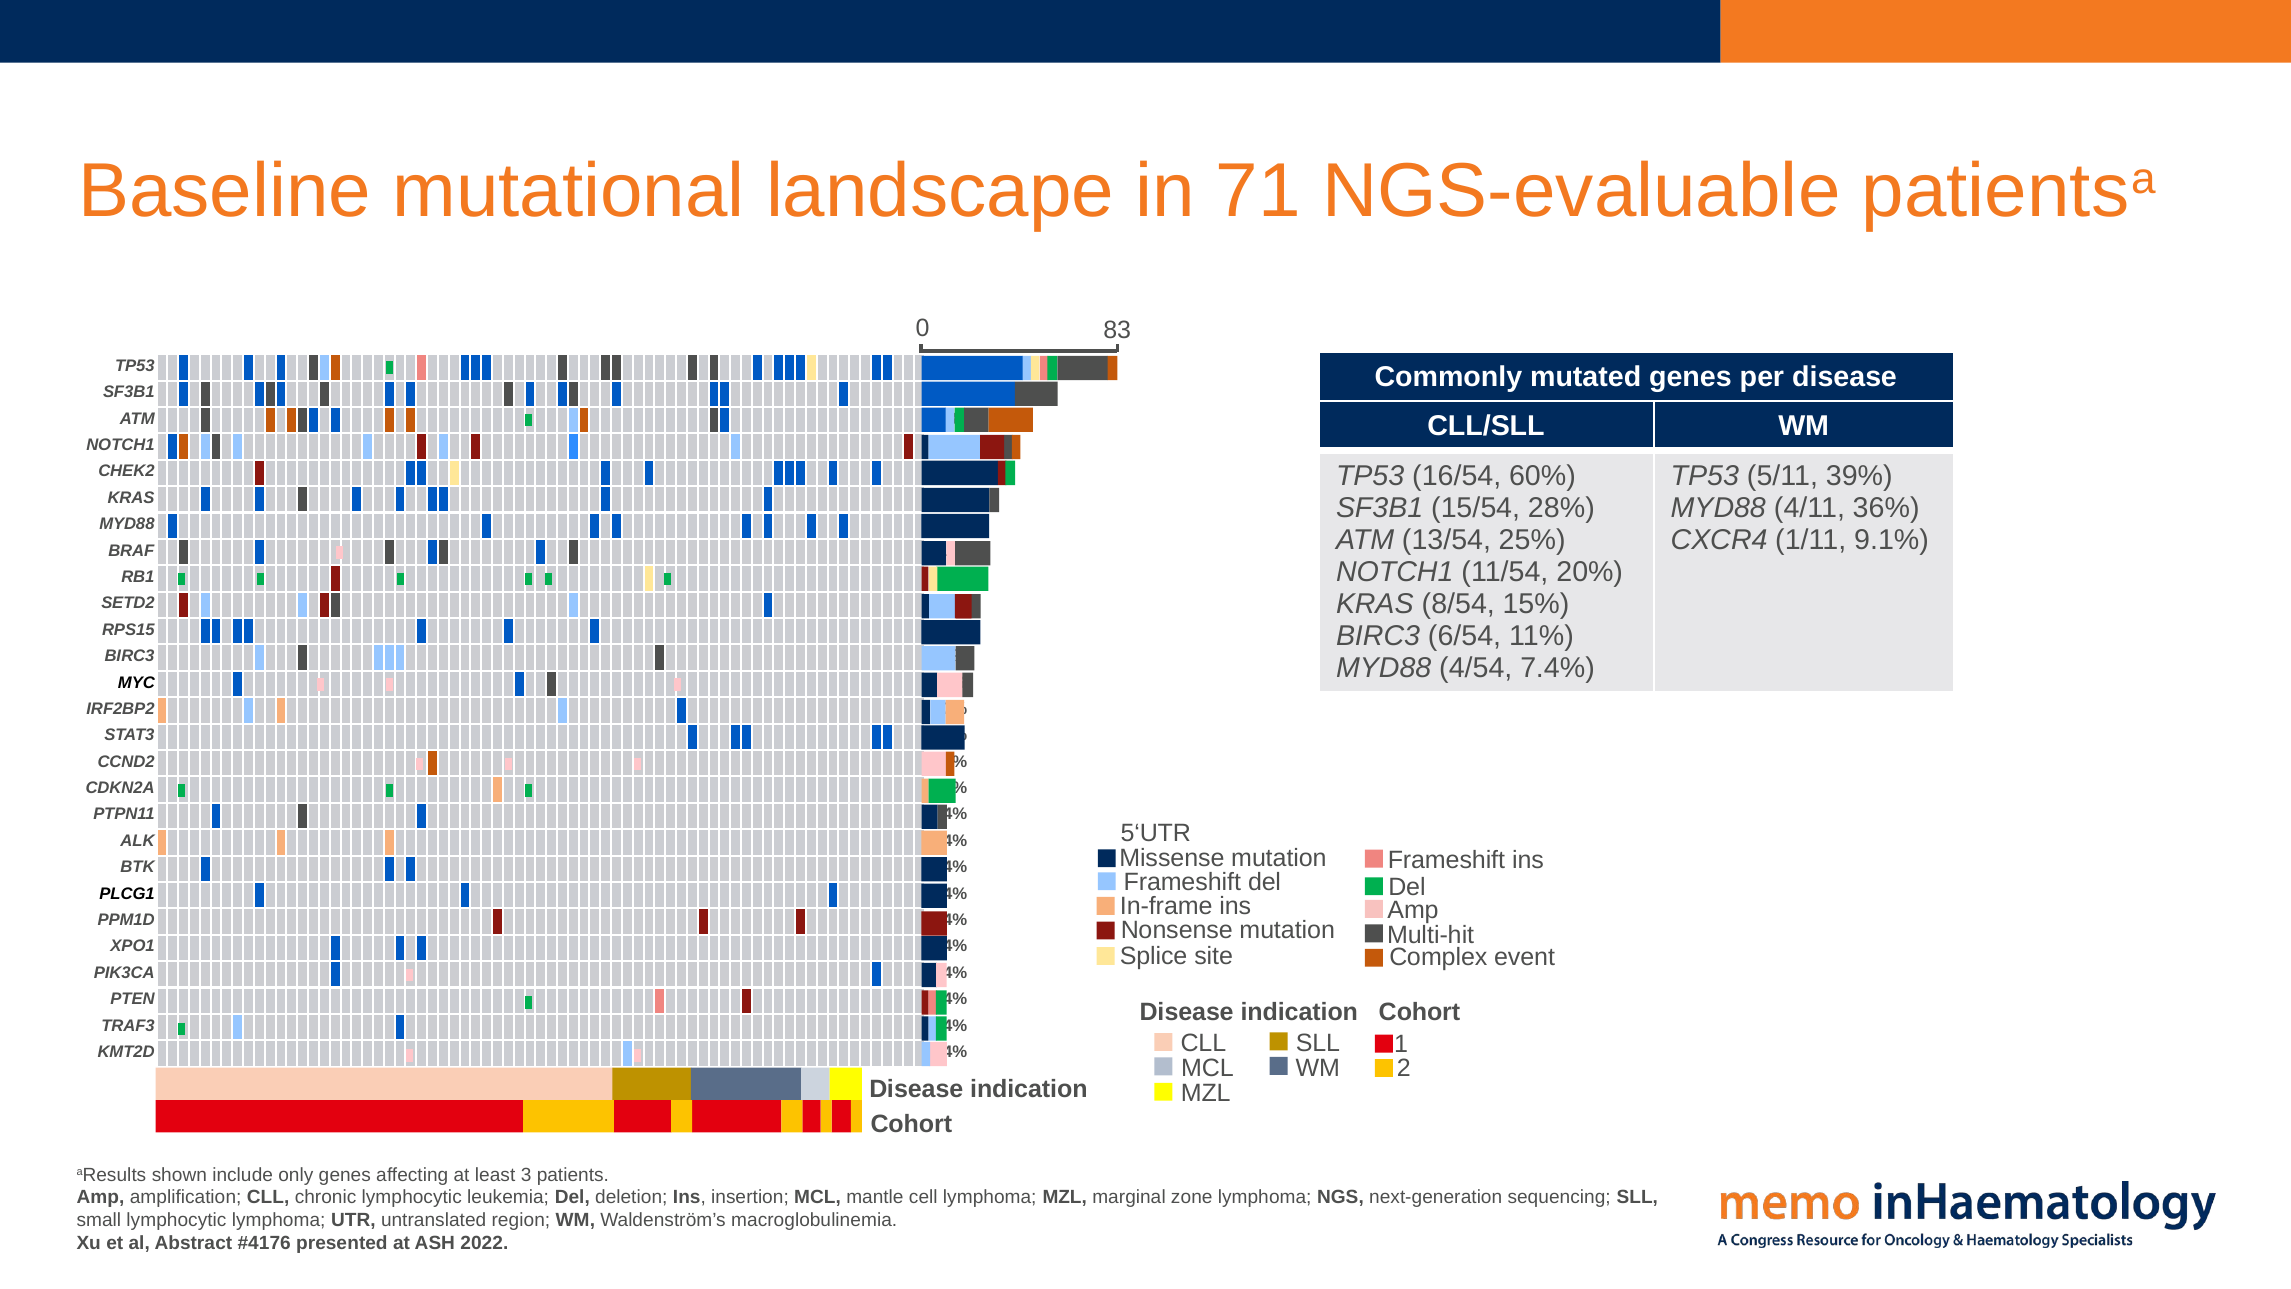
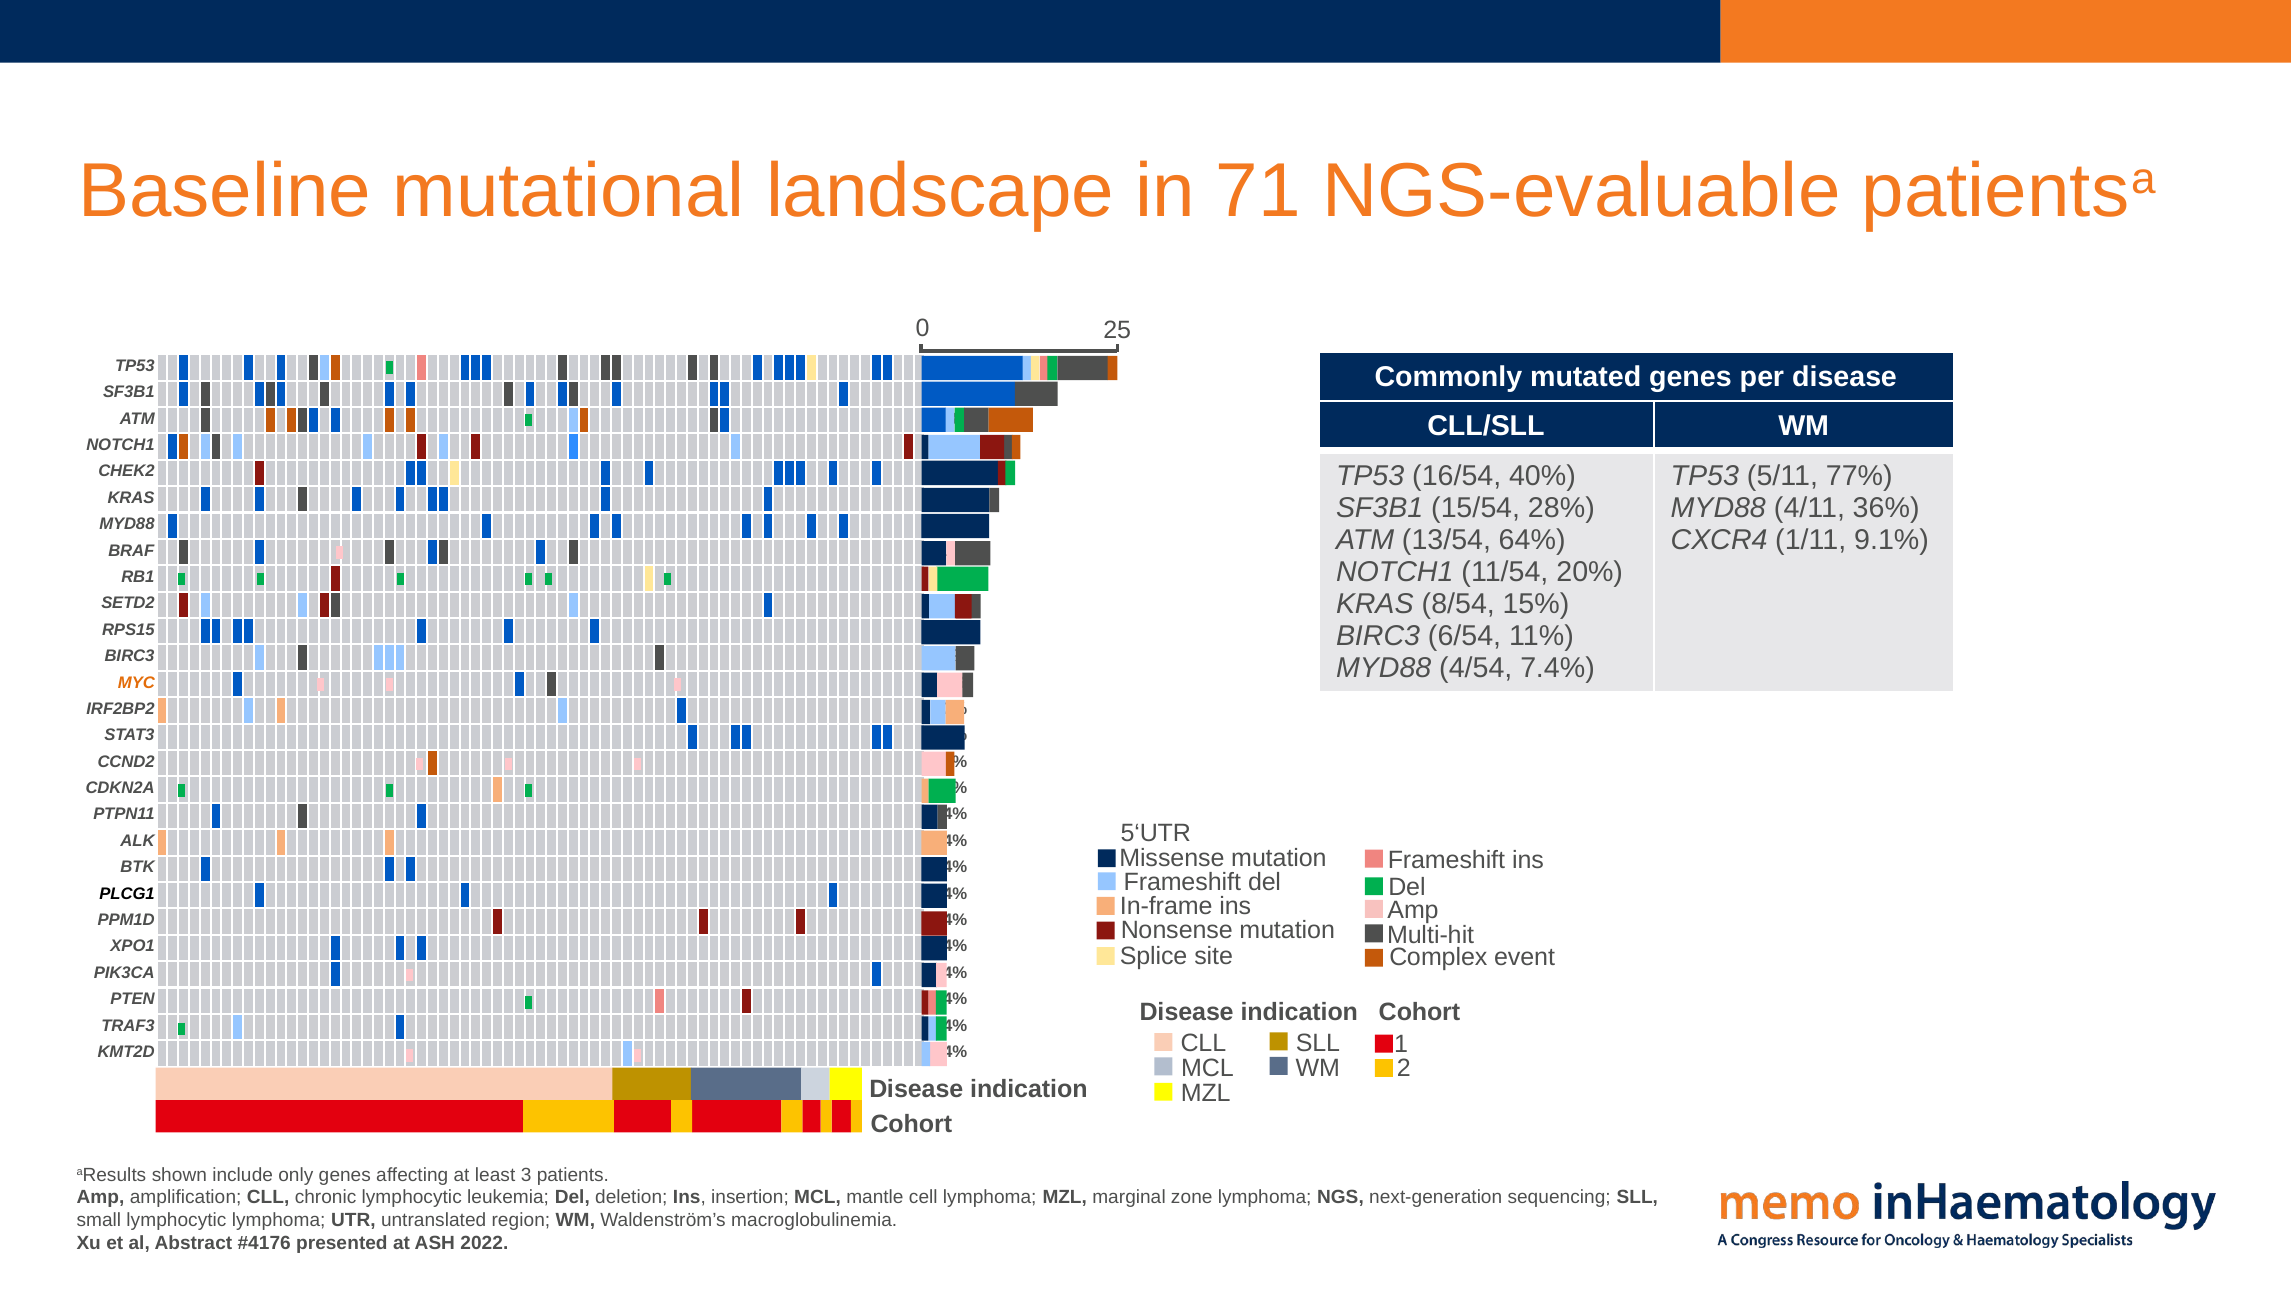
83: 83 -> 25 (1117, 330)
60%: 60% -> 40% (1542, 476)
39%: 39% -> 77% (1859, 476)
25%: 25% -> 64% (1532, 540)
MYC colour: black -> orange (136, 682)
